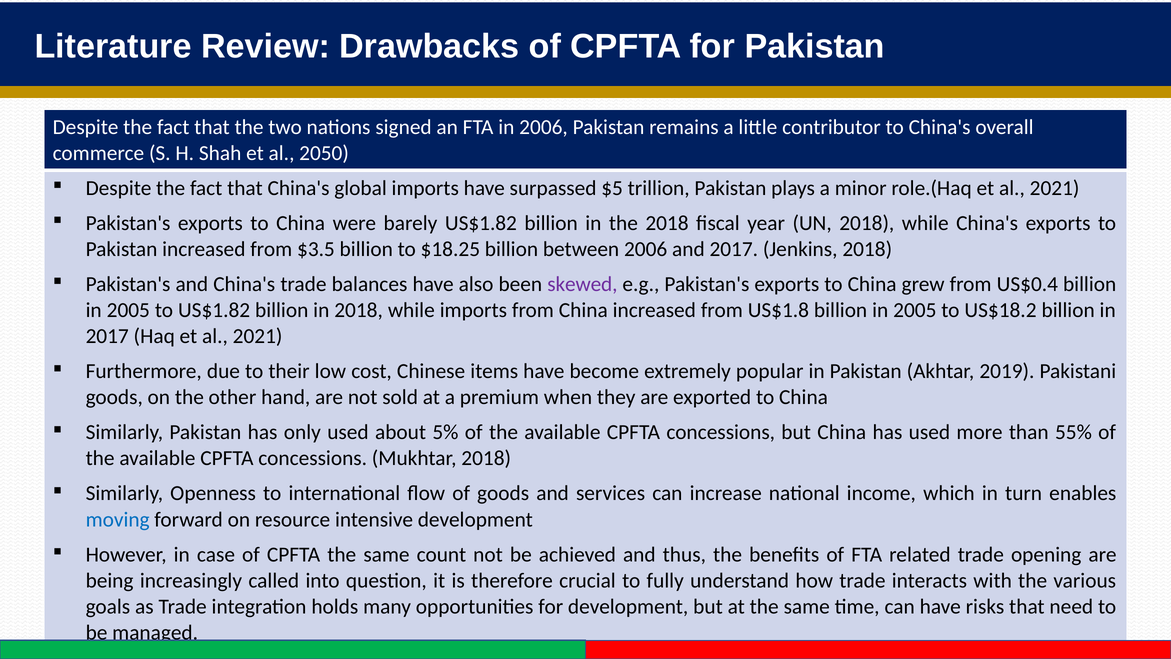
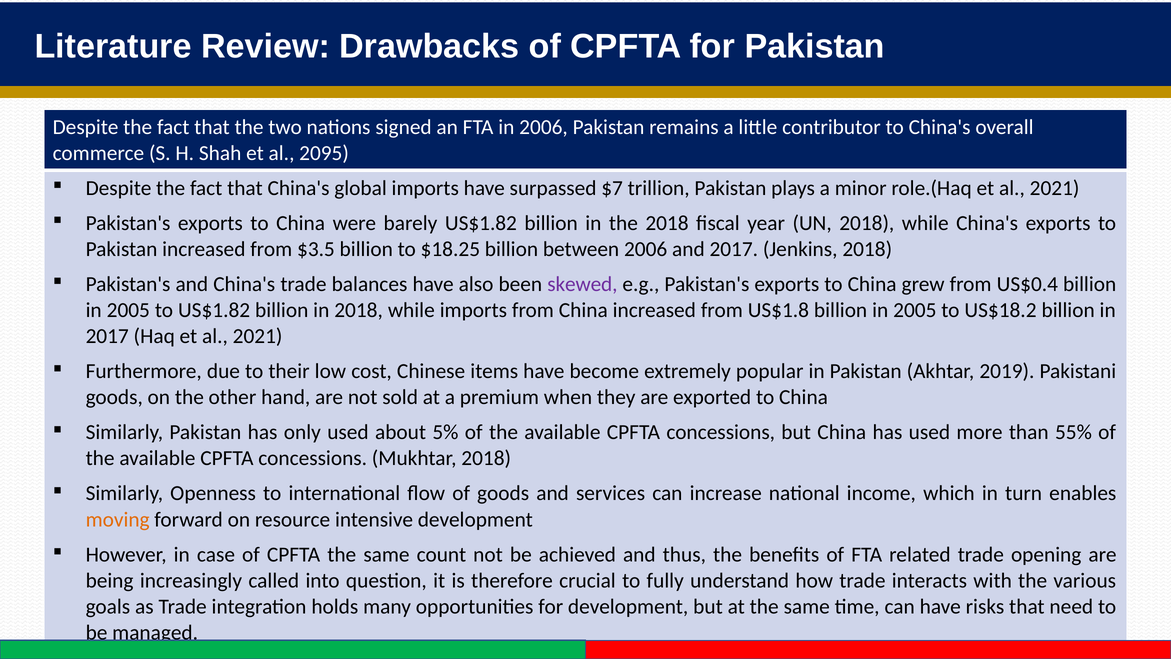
2050: 2050 -> 2095 (324, 153)
$5: $5 -> $7 (612, 188)
moving colour: blue -> orange (118, 519)
